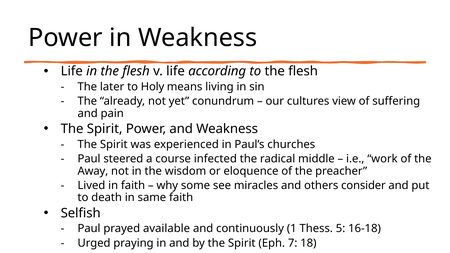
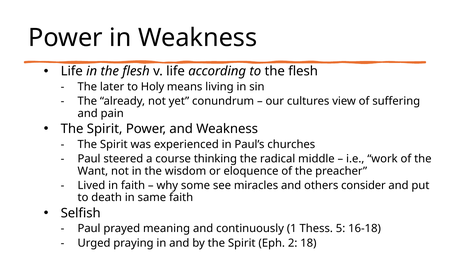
infected: infected -> thinking (215, 159)
Away: Away -> Want (93, 171)
available: available -> meaning (167, 229)
7: 7 -> 2 (293, 243)
